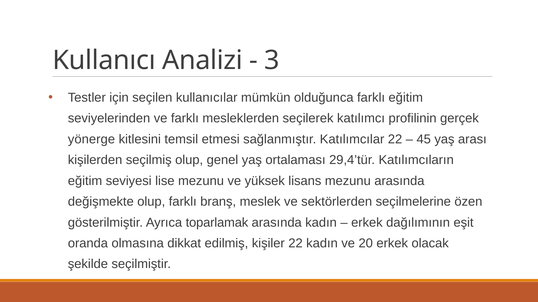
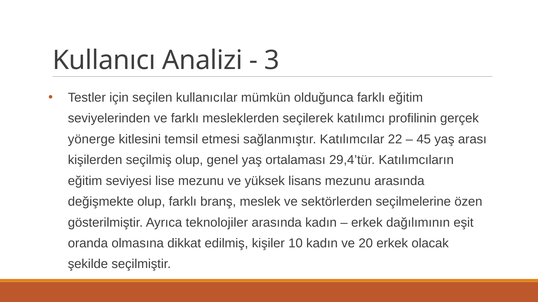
toparlamak: toparlamak -> teknolojiler (217, 223)
kişiler 22: 22 -> 10 (296, 244)
